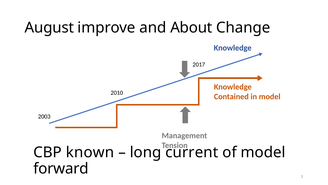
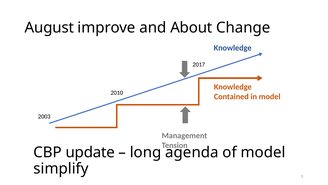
known: known -> update (90, 152)
current: current -> agenda (192, 152)
forward: forward -> simplify (61, 168)
